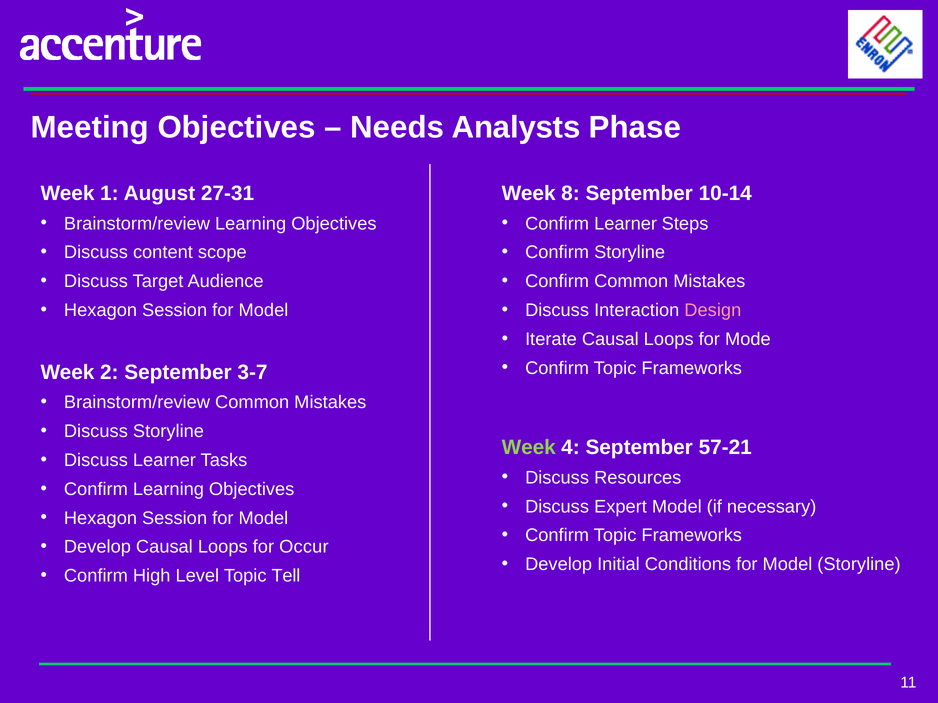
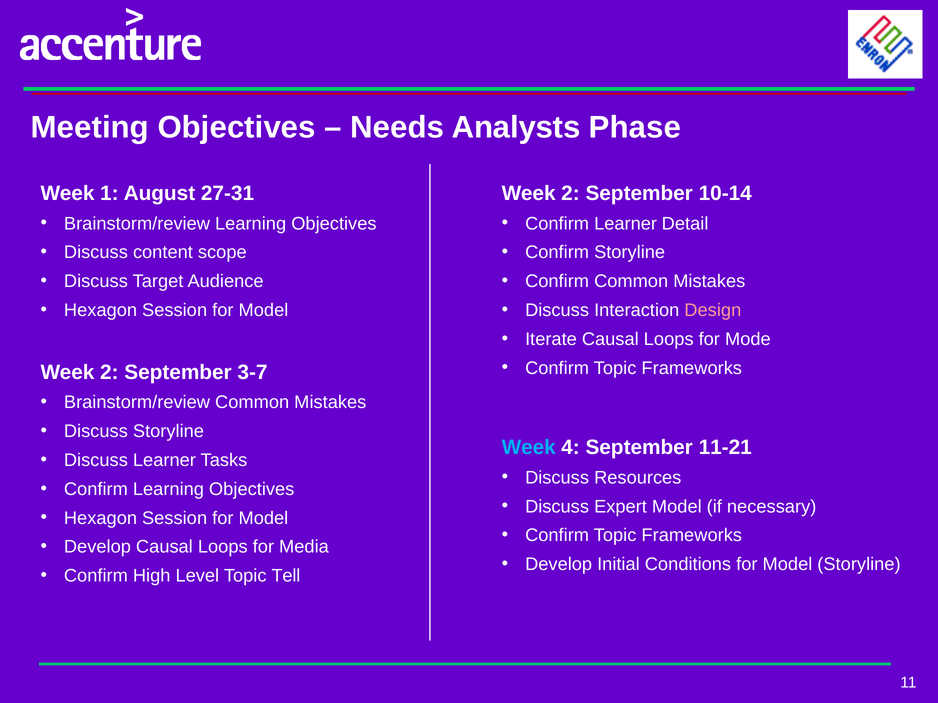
8: 8 -> 2 (570, 193)
Steps: Steps -> Detail (685, 224)
Week colour: light green -> light blue (529, 448)
57-21: 57-21 -> 11-21 (725, 448)
Occur: Occur -> Media (304, 547)
